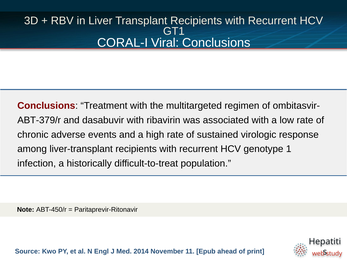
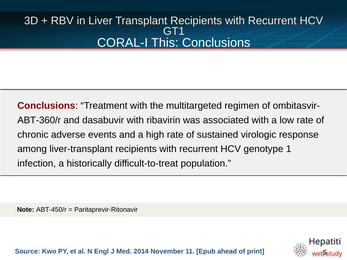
Viral: Viral -> This (165, 43)
ABT-379/r: ABT-379/r -> ABT-360/r (39, 120)
